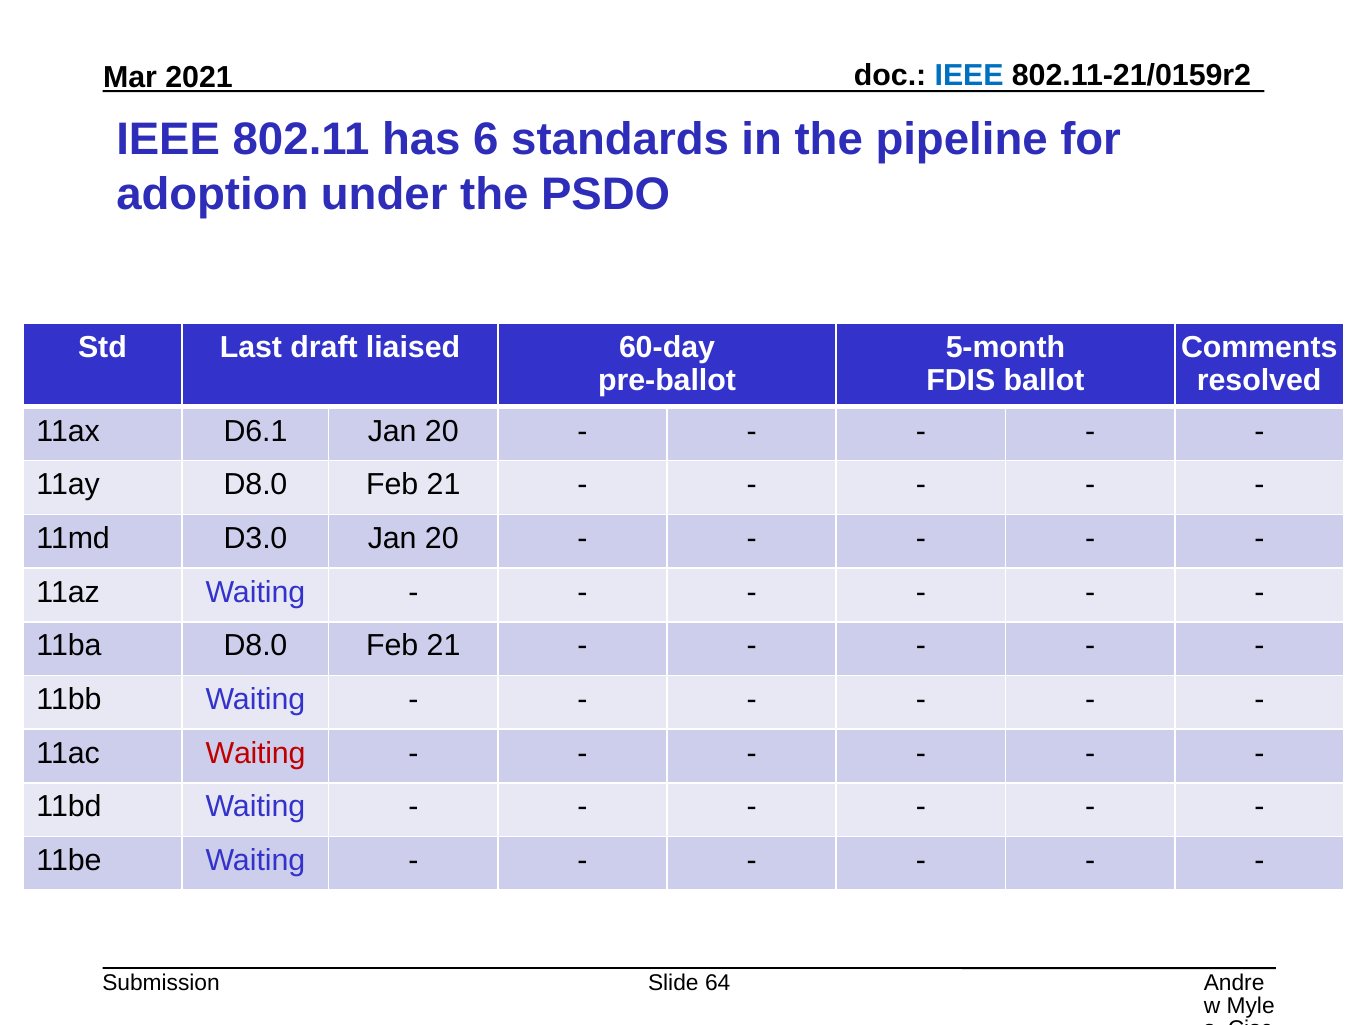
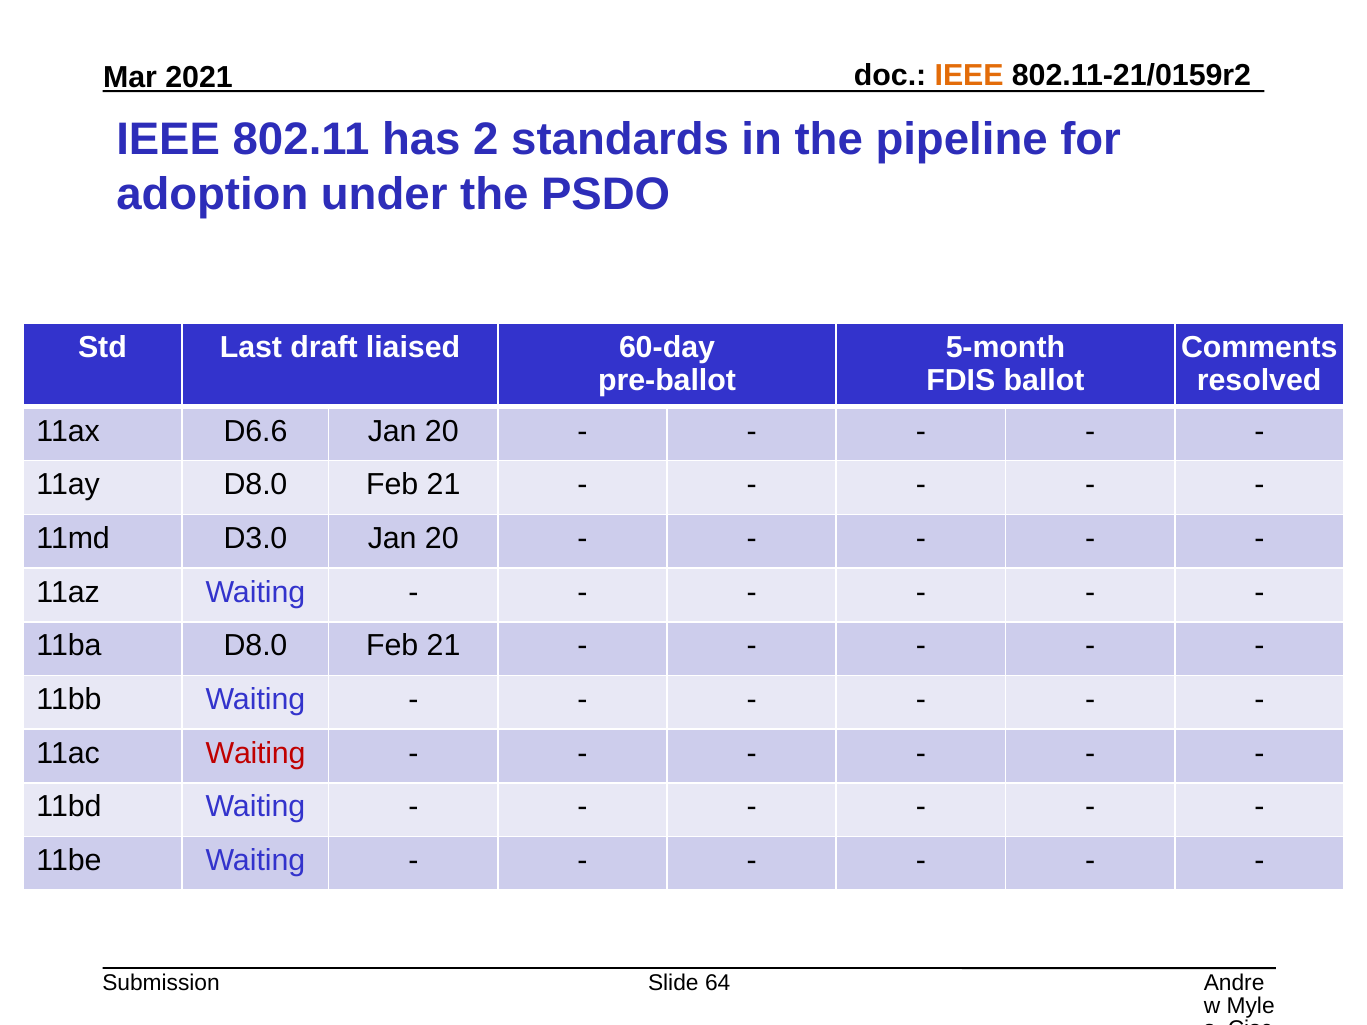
IEEE colour: blue -> orange (969, 75)
6: 6 -> 2 (486, 140)
D6.1: D6.1 -> D6.6 (255, 431)
